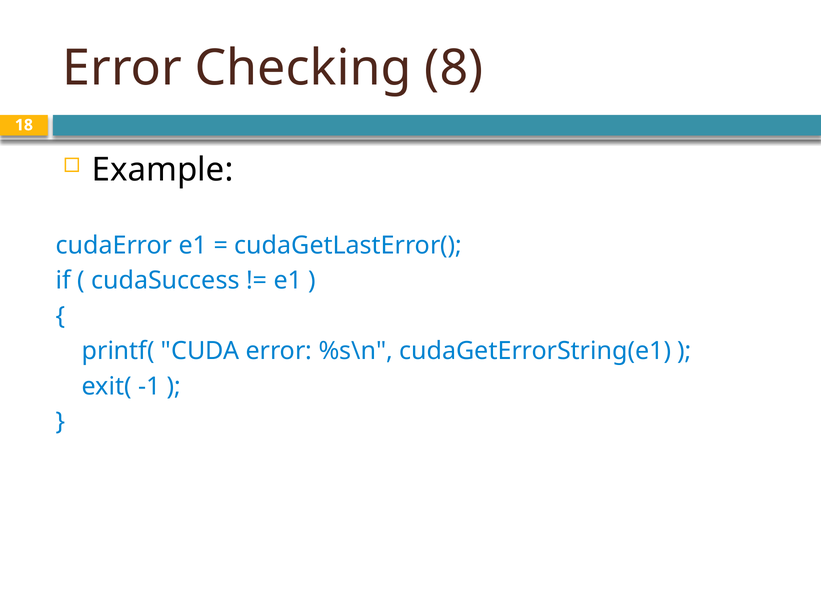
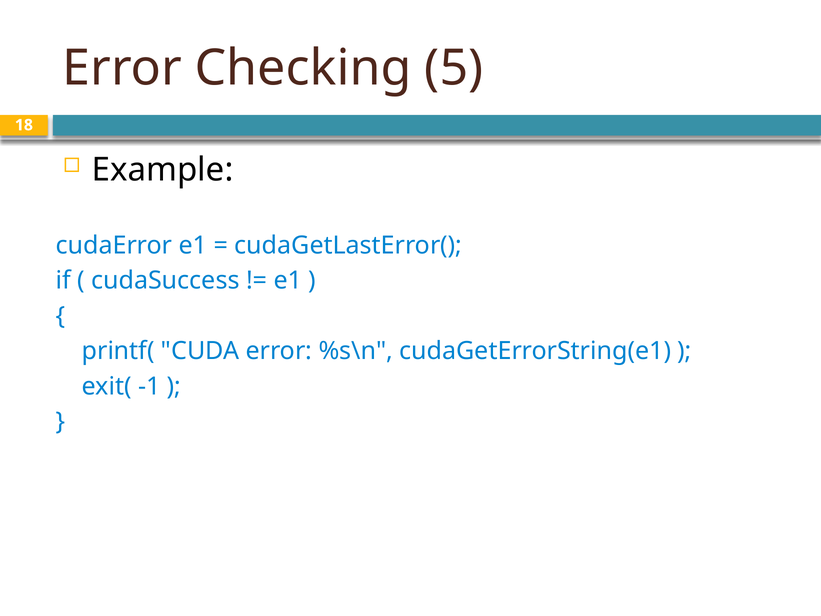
8: 8 -> 5 (454, 68)
